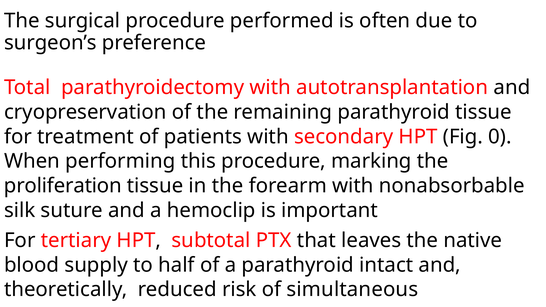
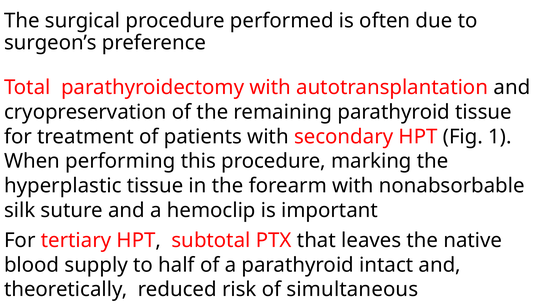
0: 0 -> 1 (500, 137)
proliferation: proliferation -> hyperplastic (63, 186)
